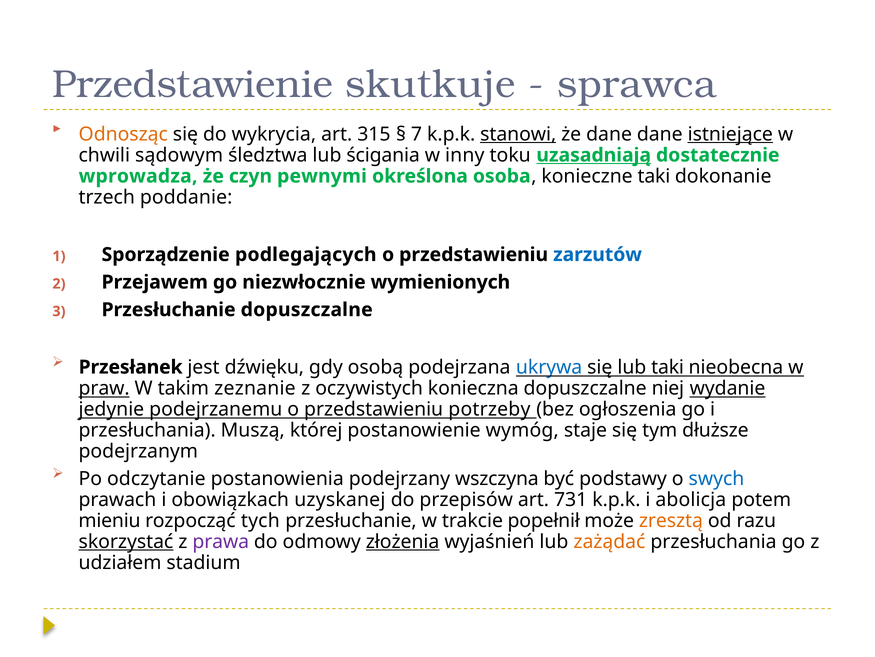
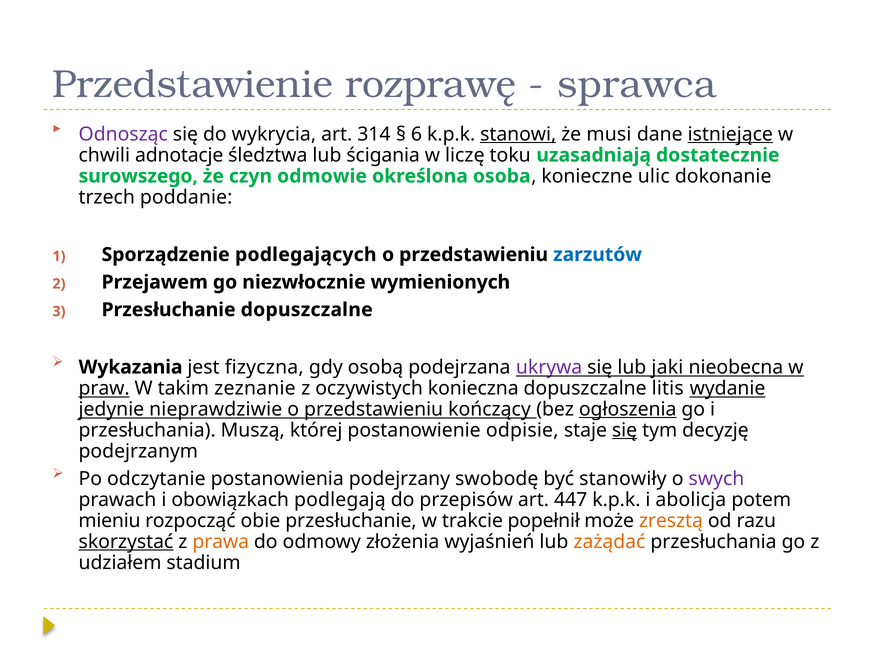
skutkuje: skutkuje -> rozprawę (431, 84)
Odnosząc colour: orange -> purple (123, 134)
315: 315 -> 314 (374, 134)
7: 7 -> 6 (417, 134)
że dane: dane -> musi (609, 134)
sądowym: sądowym -> adnotacje (179, 155)
inny: inny -> liczę (465, 155)
uzasadniają underline: present -> none (594, 155)
wprowadza: wprowadza -> surowszego (138, 176)
pewnymi: pewnymi -> odmowie (322, 176)
konieczne taki: taki -> ulic (654, 176)
Przesłanek: Przesłanek -> Wykazania (131, 367)
dźwięku: dźwięku -> fizyczna (264, 367)
ukrywa colour: blue -> purple (549, 367)
lub taki: taki -> jaki (667, 367)
niej: niej -> litis (668, 388)
podejrzanemu: podejrzanemu -> nieprawdziwie (216, 409)
potrzeby: potrzeby -> kończący (489, 409)
ogłoszenia underline: none -> present (628, 409)
wymóg: wymóg -> odpisie (522, 430)
się underline: none -> present (625, 430)
dłuższe: dłuższe -> decyzję (715, 430)
wszczyna: wszczyna -> swobodę (497, 478)
podstawy: podstawy -> stanowiły (623, 478)
swych colour: blue -> purple (716, 478)
uzyskanej: uzyskanej -> podlegają (340, 499)
731: 731 -> 447 (571, 499)
tych: tych -> obie (260, 520)
prawa colour: purple -> orange (221, 541)
złożenia underline: present -> none (403, 541)
